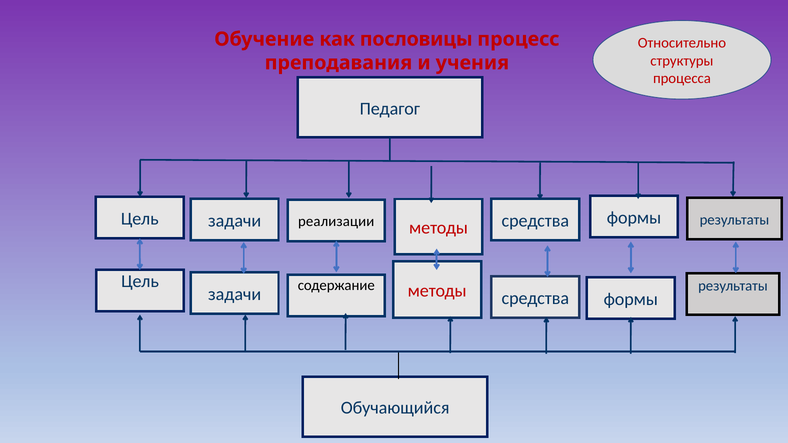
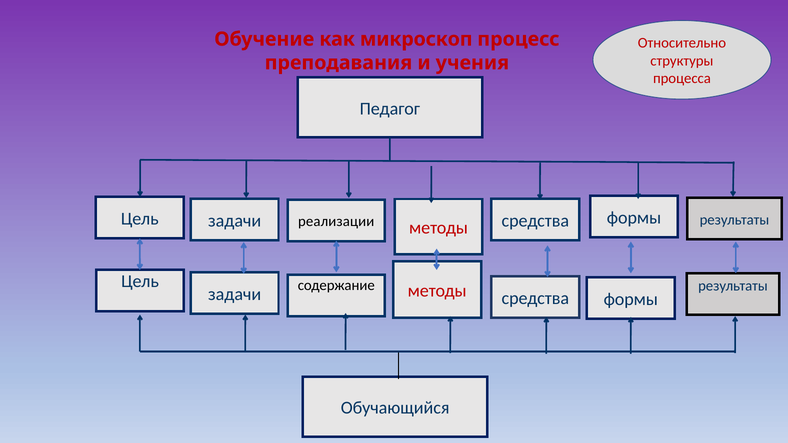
пословицы: пословицы -> микроскоп (416, 39)
